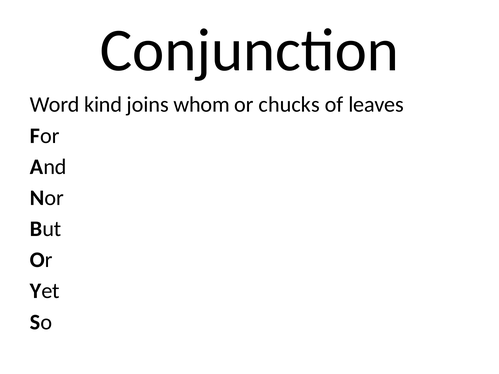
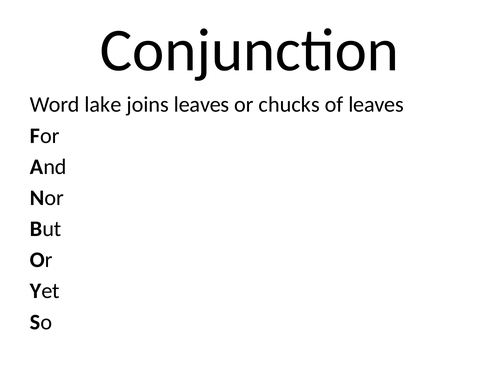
kind: kind -> lake (103, 105)
joins whom: whom -> leaves (202, 105)
